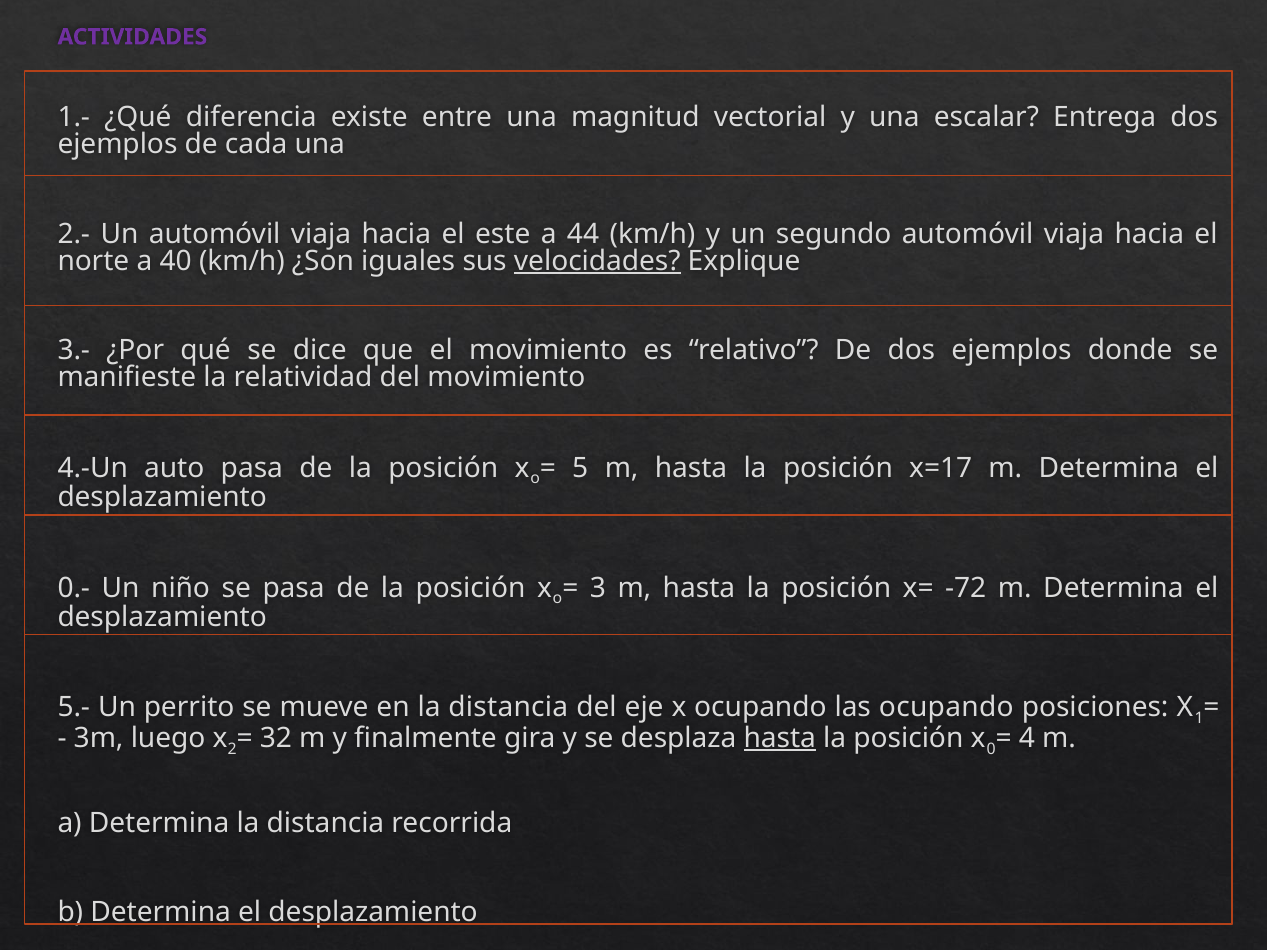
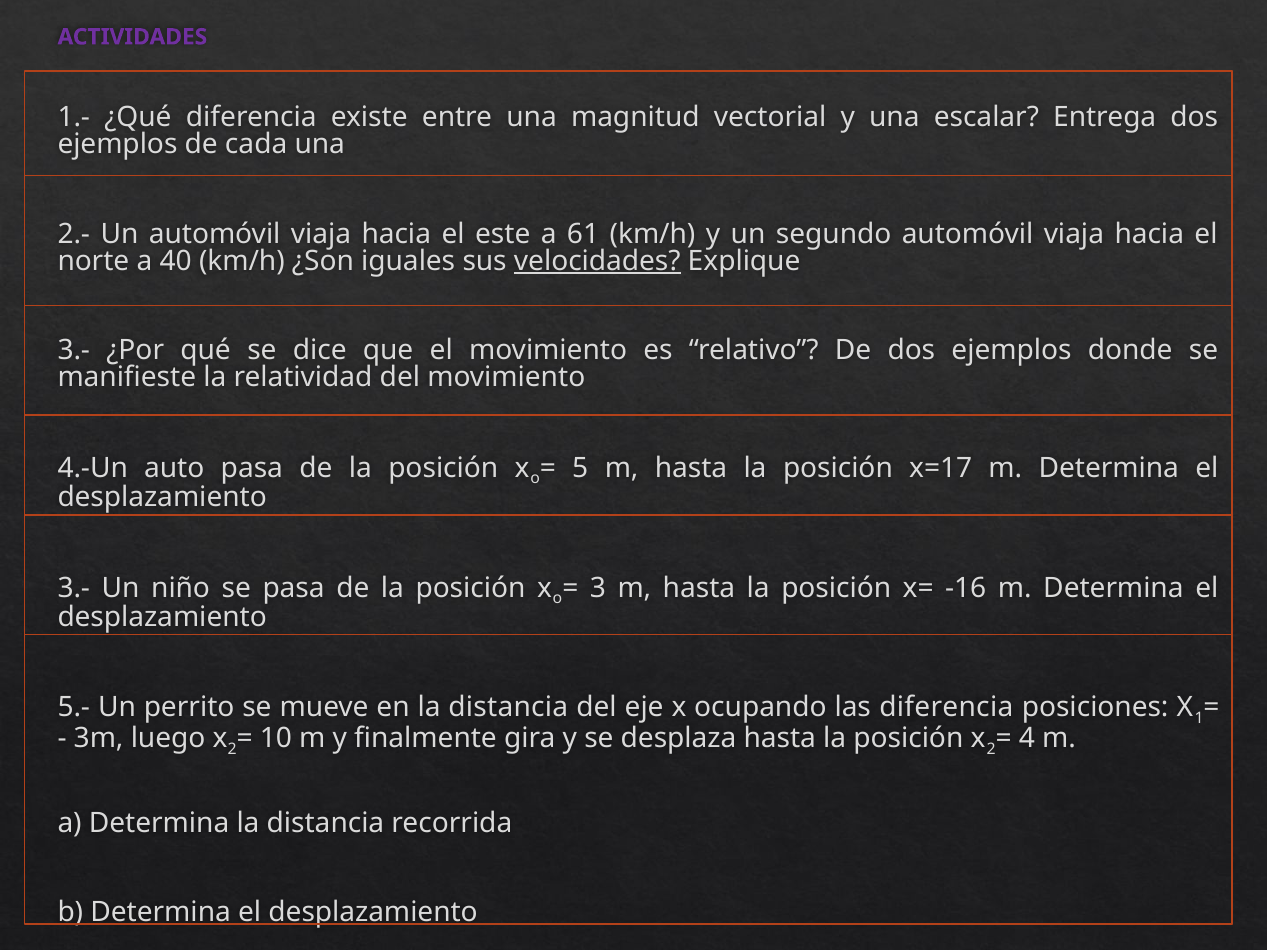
44: 44 -> 61 (583, 234)
0.-: 0.- -> 3.- (74, 588)
-72: -72 -> -16 (966, 588)
las ocupando: ocupando -> diferencia (946, 708)
32: 32 -> 10 (276, 738)
hasta underline: present -> none (780, 738)
posición x 0: 0 -> 2 (991, 749)
